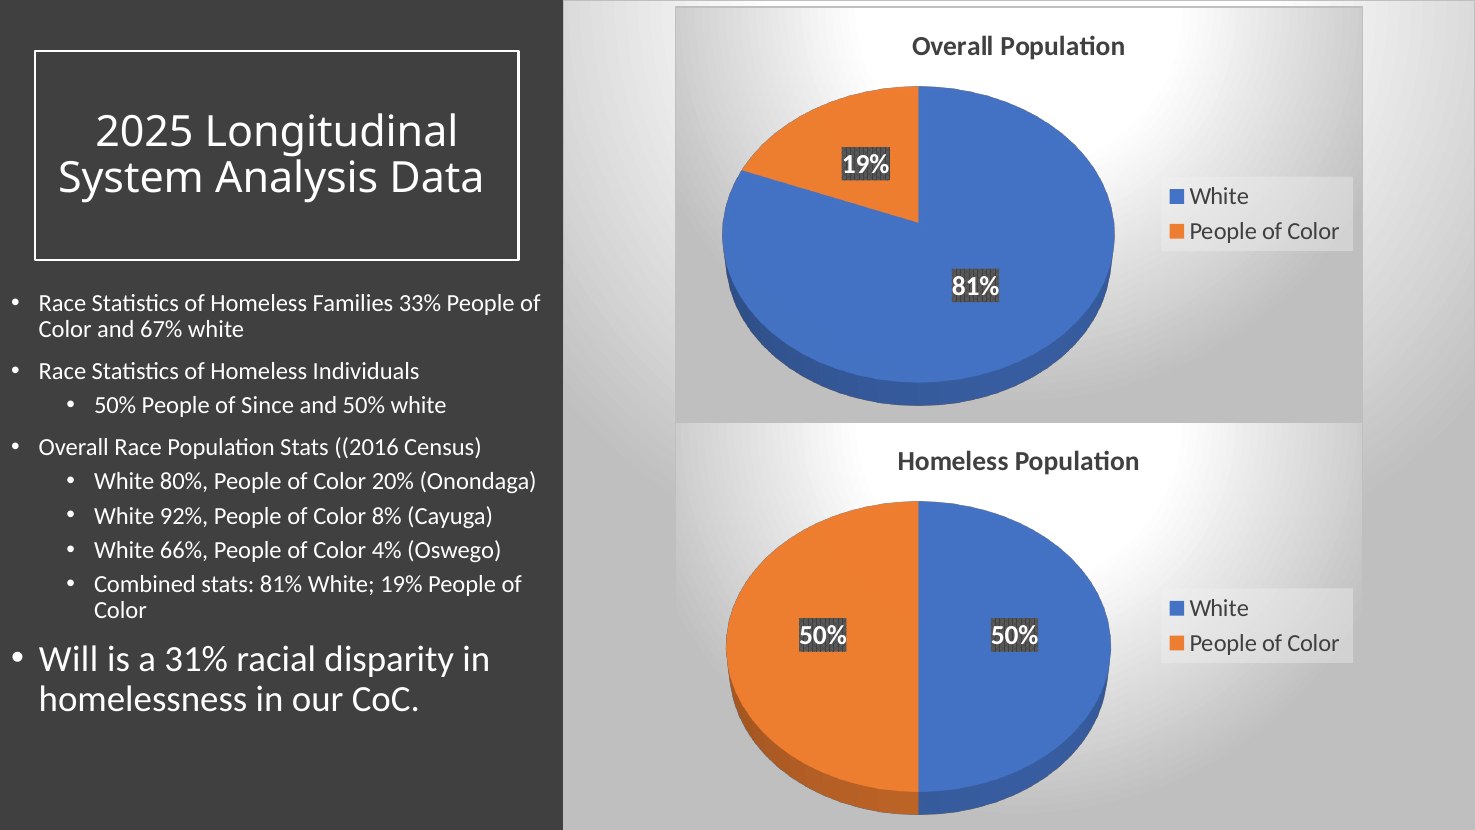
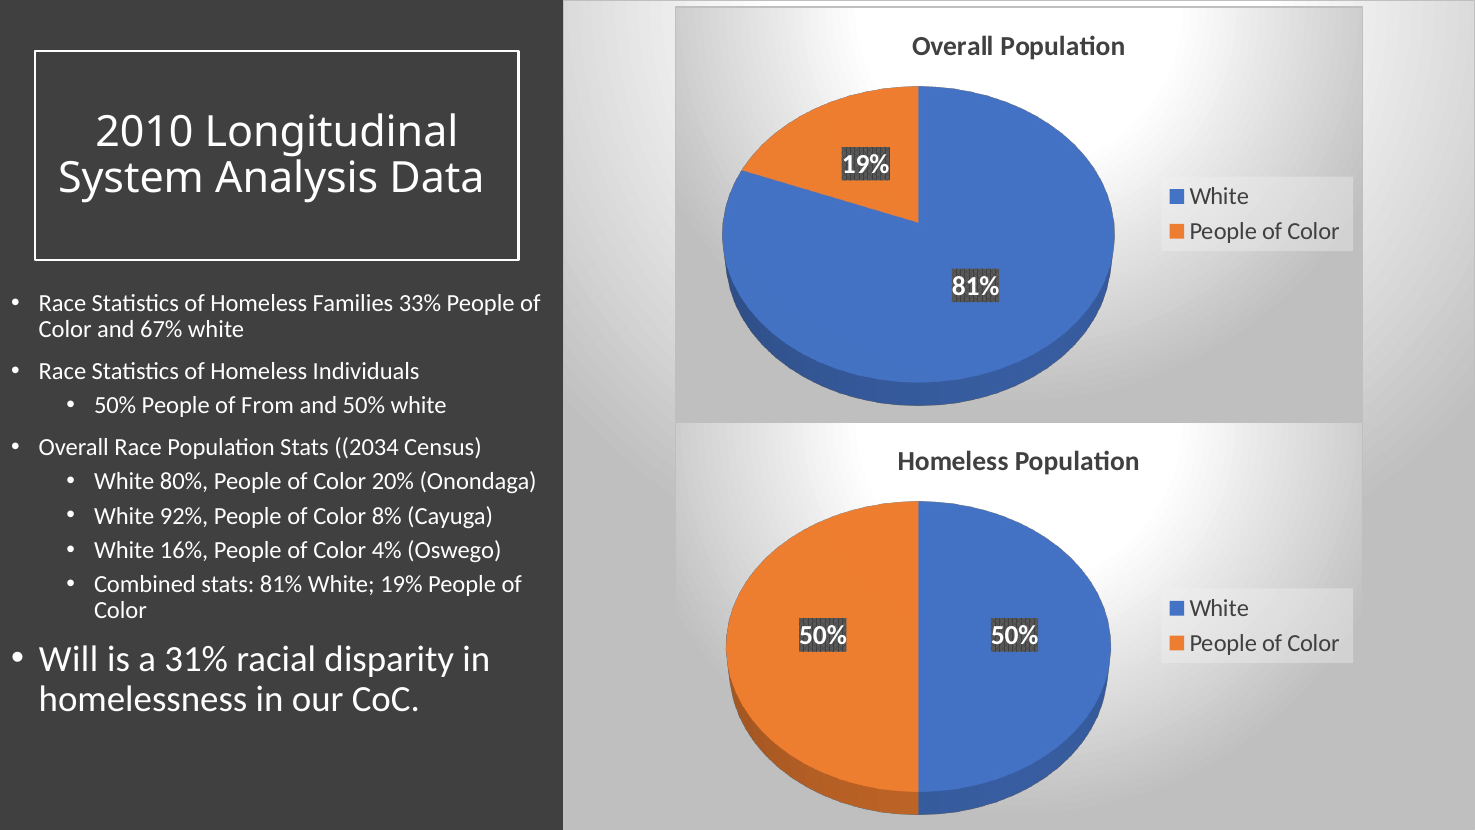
2025: 2025 -> 2010 (144, 132)
Since: Since -> From (268, 406)
2016: 2016 -> 2034 (367, 447)
66%: 66% -> 16% (184, 550)
